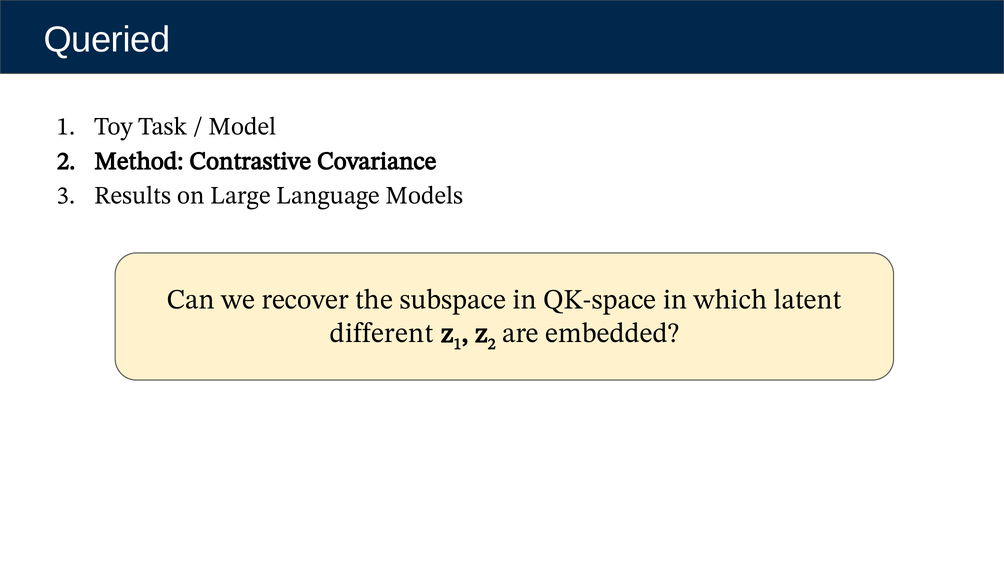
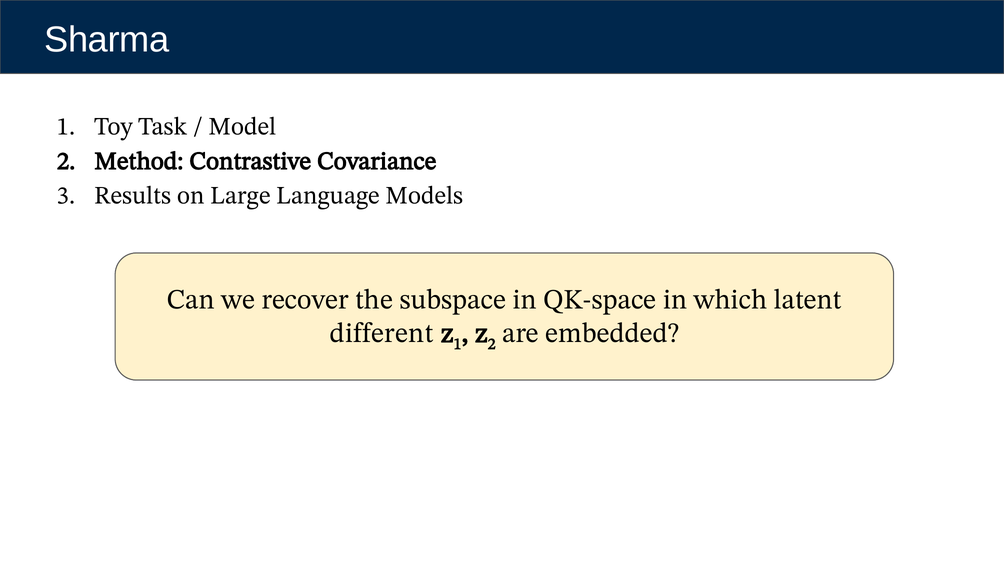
Queried: Queried -> Sharma (107, 40)
